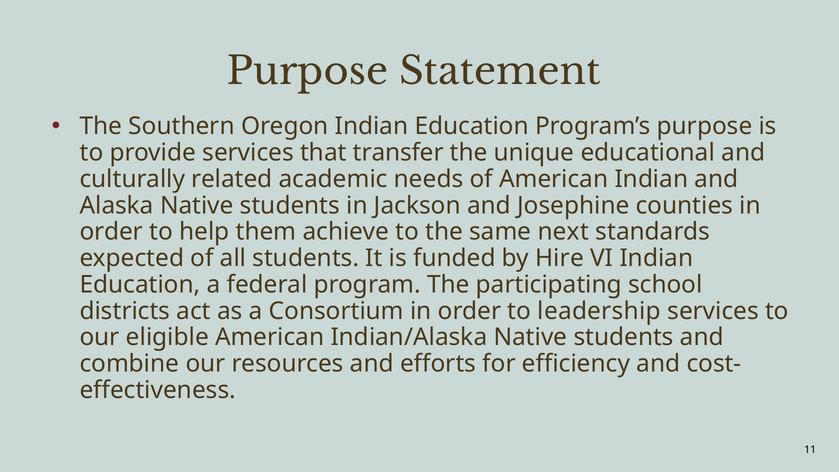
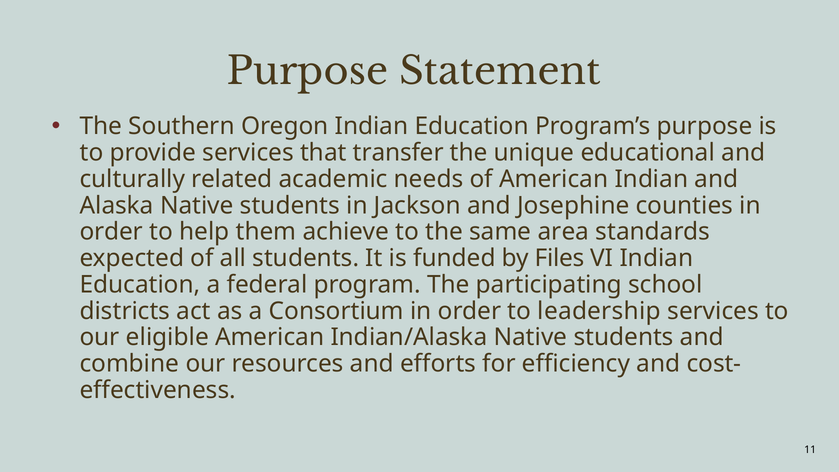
next: next -> area (563, 232)
Hire: Hire -> Files (560, 258)
